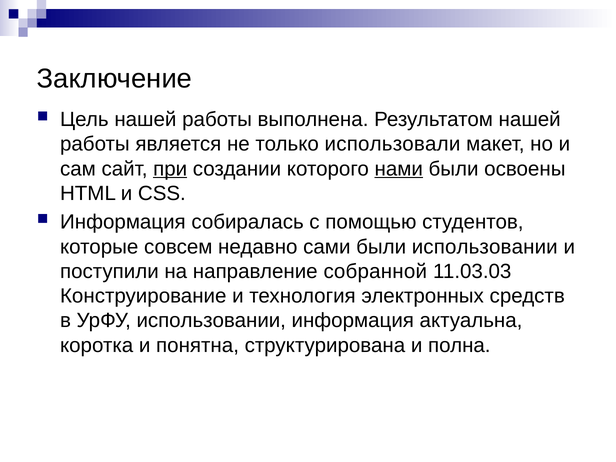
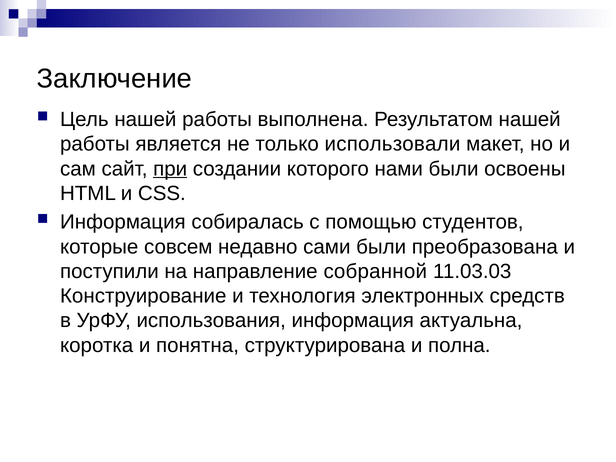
нами underline: present -> none (399, 169)
были использовании: использовании -> преобразована (485, 247)
УрФУ использовании: использовании -> использования (211, 321)
